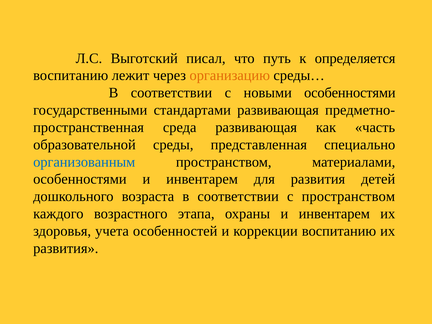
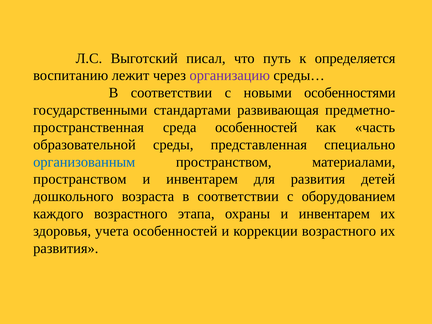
организацию colour: orange -> purple (230, 76)
среда развивающая: развивающая -> особенностей (256, 127)
особенностями: особенностями -> пространством (80, 179)
с пространством: пространством -> оборудованием (348, 197)
коррекции воспитанию: воспитанию -> возрастного (339, 231)
